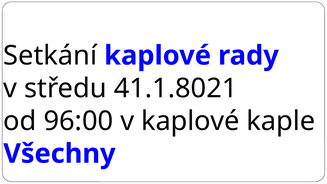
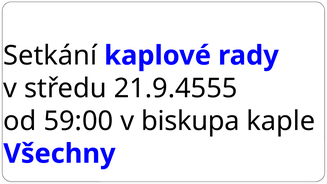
41.1.8021: 41.1.8021 -> 21.9.4555 (176, 88)
96:00: 96:00 -> 59:00 (78, 121)
v kaplové: kaplové -> biskupa (190, 121)
